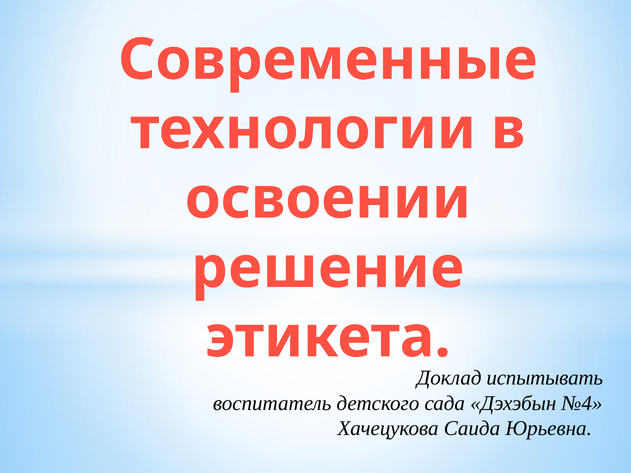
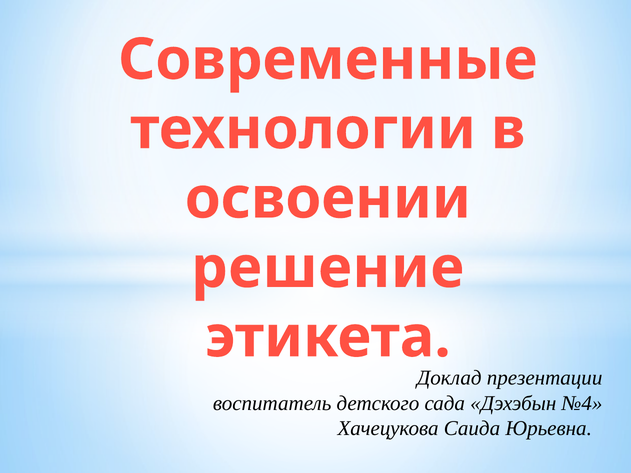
испытывать: испытывать -> презентации (545, 378)
